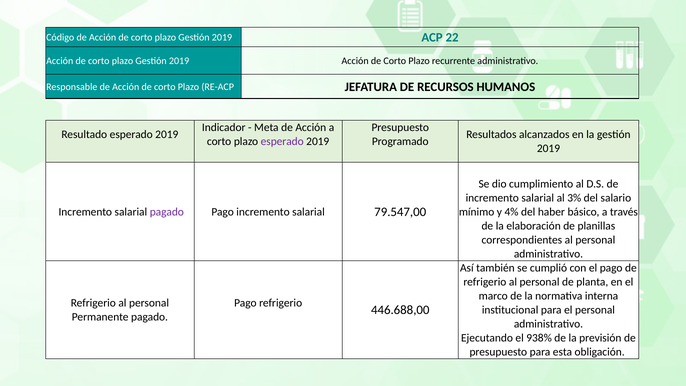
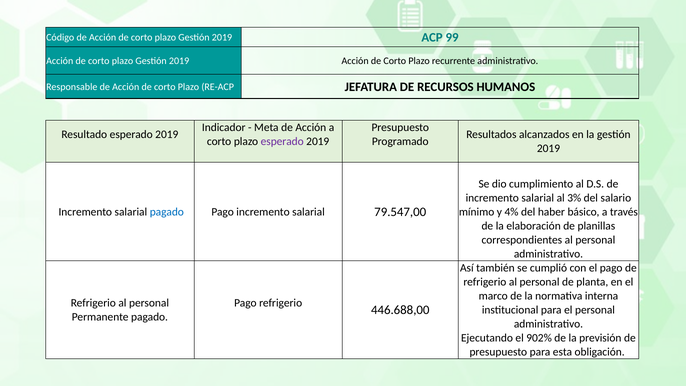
22: 22 -> 99 (452, 37)
pagado colour: purple -> blue (167, 212)
938%: 938% -> 902% (539, 338)
